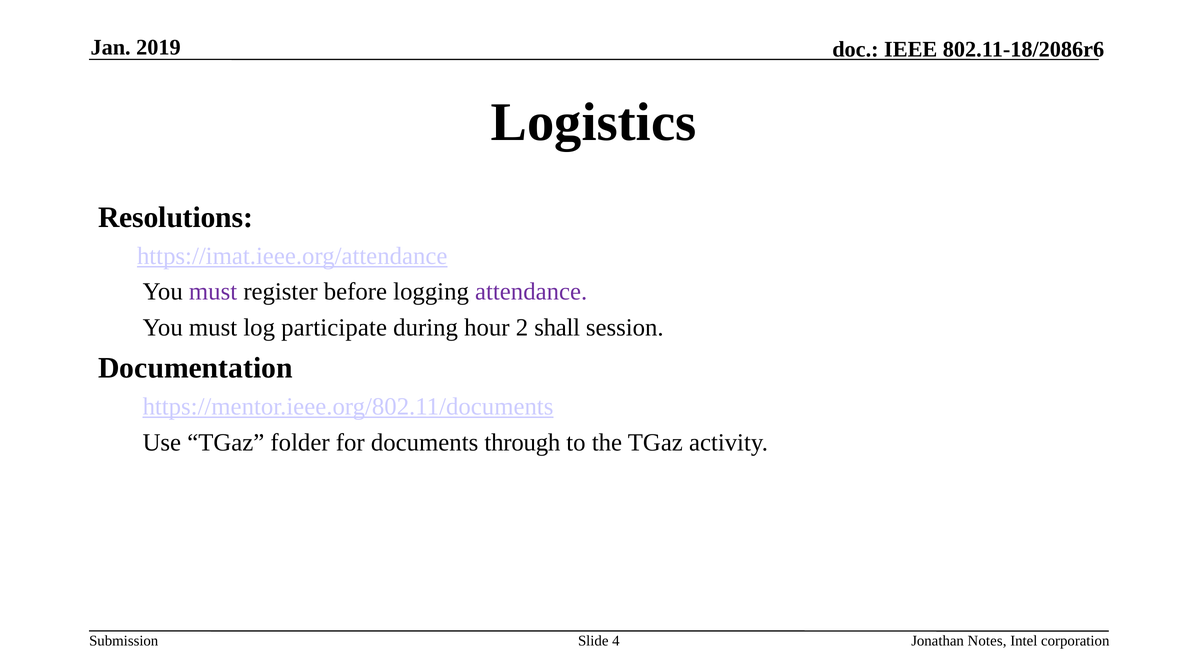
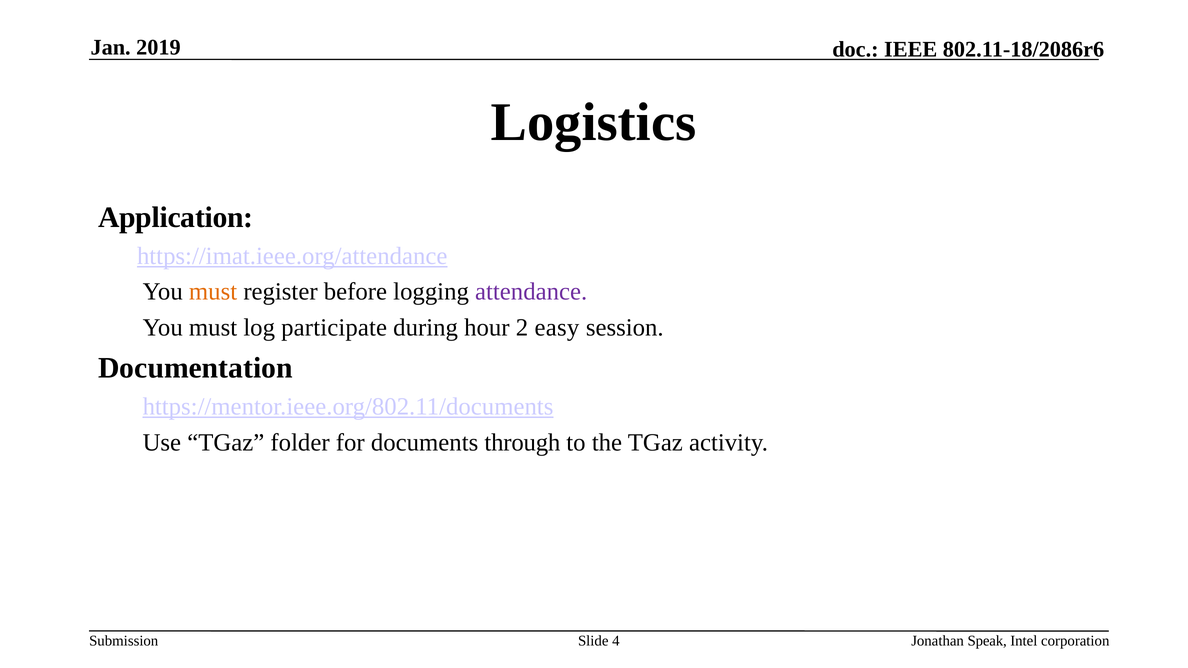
Resolutions: Resolutions -> Application (176, 217)
must colour: purple -> orange (213, 292)
shall: shall -> easy (557, 328)
Notes: Notes -> Speak (987, 641)
